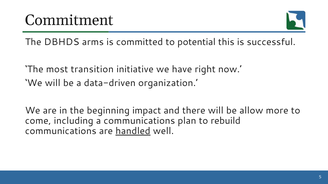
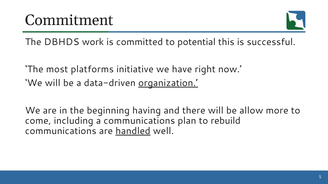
arms: arms -> work (93, 42)
transition: transition -> platforms (92, 69)
organization underline: none -> present (168, 83)
impact: impact -> having (147, 111)
